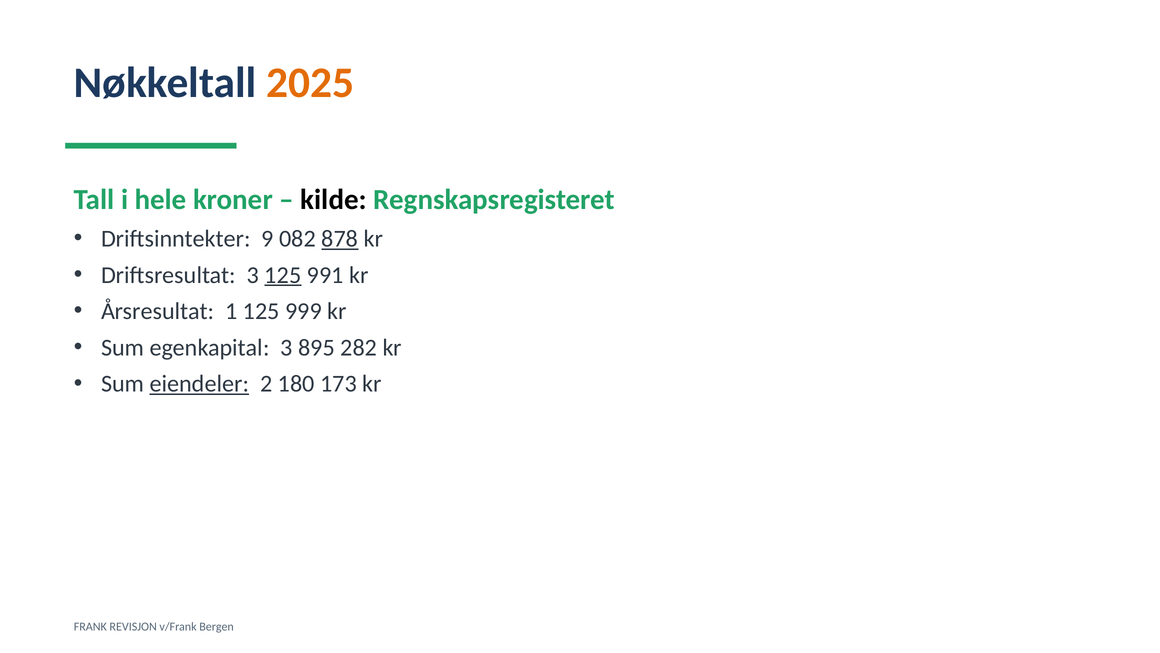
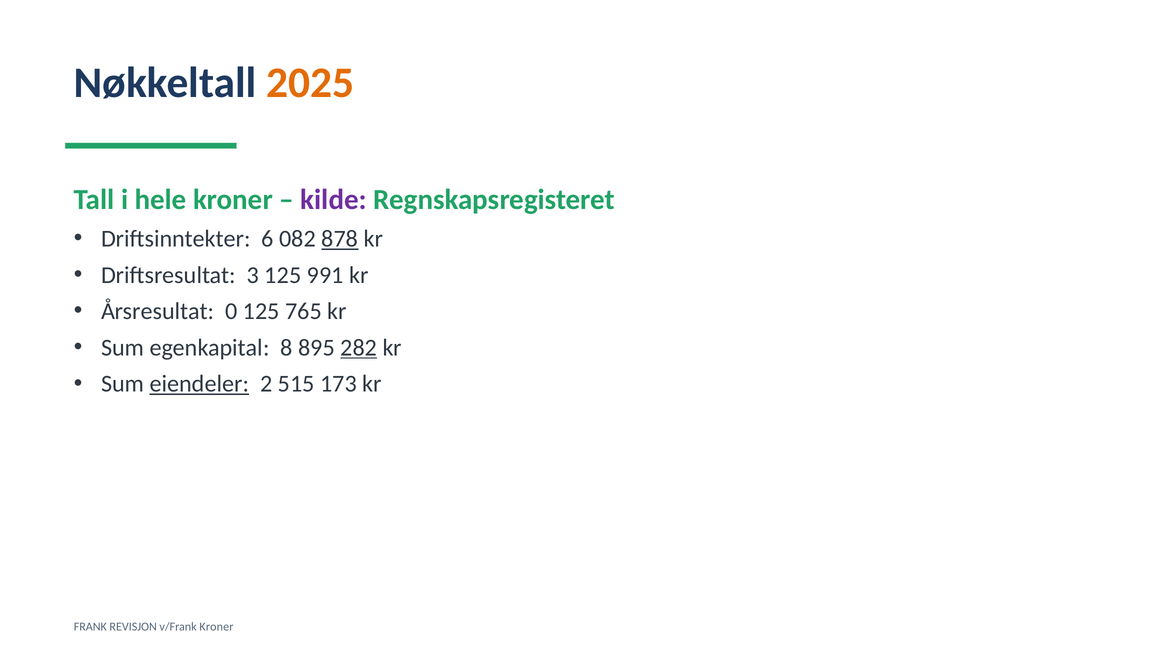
kilde colour: black -> purple (334, 200)
9: 9 -> 6 (268, 239)
125 underline: present -> none (283, 275)
1: 1 -> 0 (231, 311)
999: 999 -> 765 (303, 311)
egenkapital 3: 3 -> 8 (286, 347)
282 underline: none -> present (359, 347)
180: 180 -> 515 (296, 384)
v/Frank Bergen: Bergen -> Kroner (216, 626)
